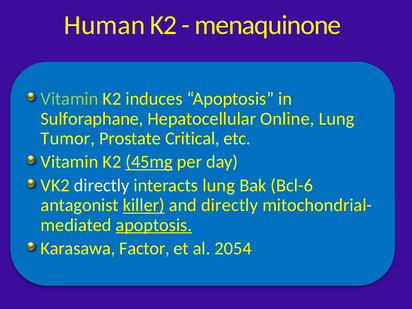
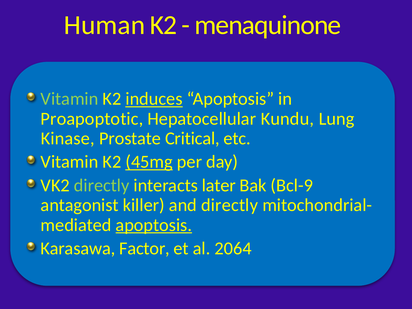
induces underline: none -> present (154, 99)
Sulforaphane: Sulforaphane -> Proapoptotic (92, 119)
Online: Online -> Kundu (287, 119)
Tumor: Tumor -> Kinase (68, 138)
directly colour: white -> light green (102, 185)
interacts lung: lung -> later (219, 185)
Bcl-6: Bcl-6 -> Bcl-9 (292, 185)
killer underline: present -> none (144, 205)
2054: 2054 -> 2064 (233, 248)
